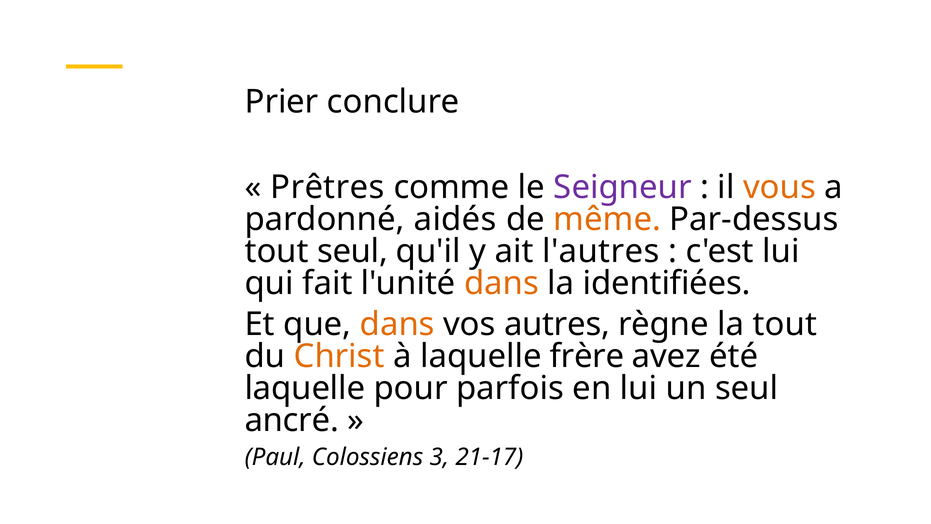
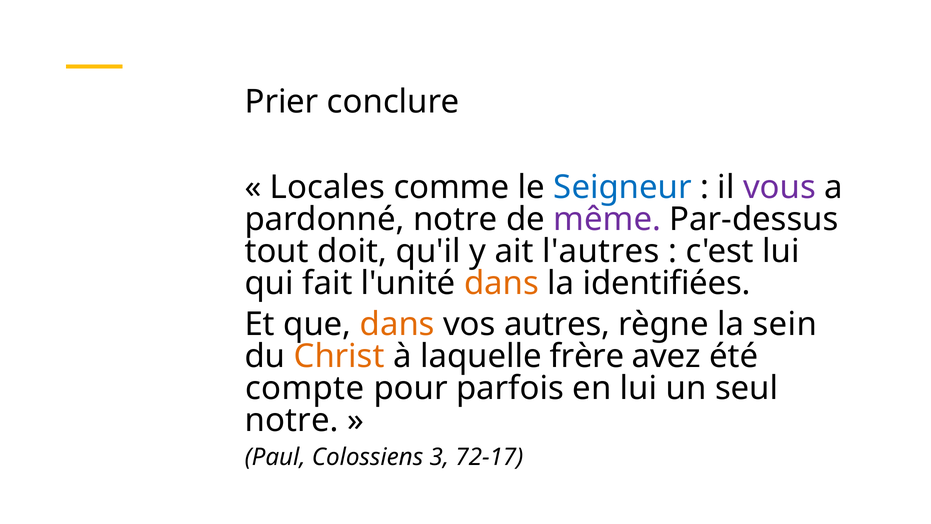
Prêtres: Prêtres -> Locales (327, 187)
Seigneur colour: purple -> blue (623, 187)
vous colour: orange -> purple (779, 187)
pardonné aidés: aidés -> notre (455, 219)
même colour: orange -> purple (607, 219)
tout seul: seul -> doit (352, 251)
la tout: tout -> sein (785, 324)
laquelle: laquelle -> compte (305, 388)
ancré: ancré -> notre (292, 420)
21-17: 21-17 -> 72-17 (489, 457)
